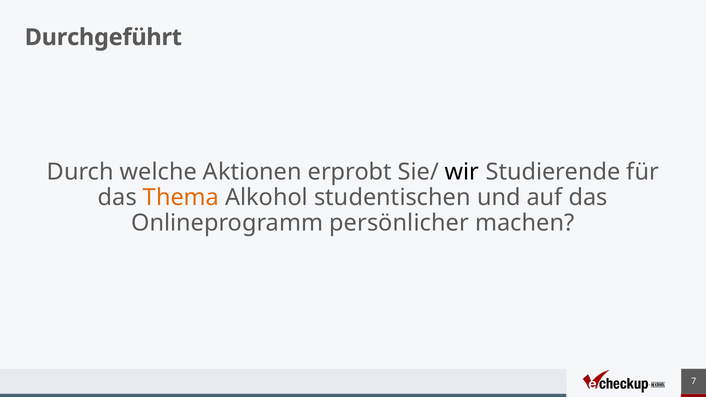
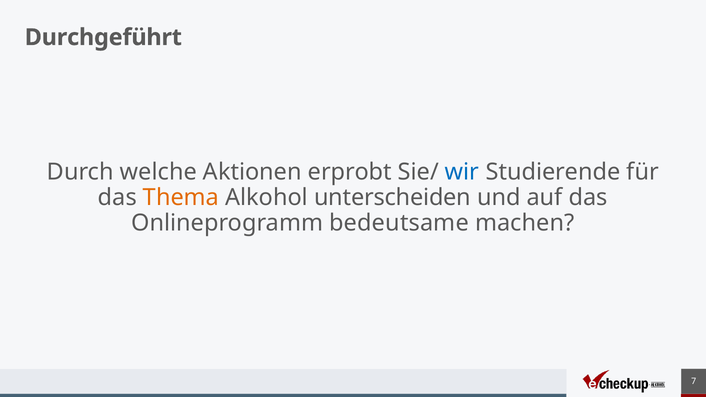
wir colour: black -> blue (462, 172)
studentischen: studentischen -> unterscheiden (393, 198)
persönlicher: persönlicher -> bedeutsame (399, 223)
